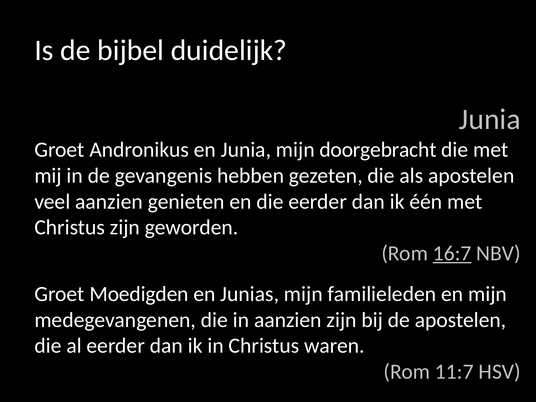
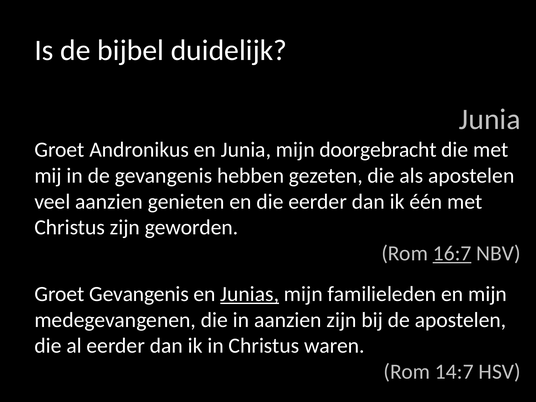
Groet Moedigden: Moedigden -> Gevangenis (139, 294)
Junias underline: none -> present (250, 294)
11:7: 11:7 -> 14:7 (454, 372)
